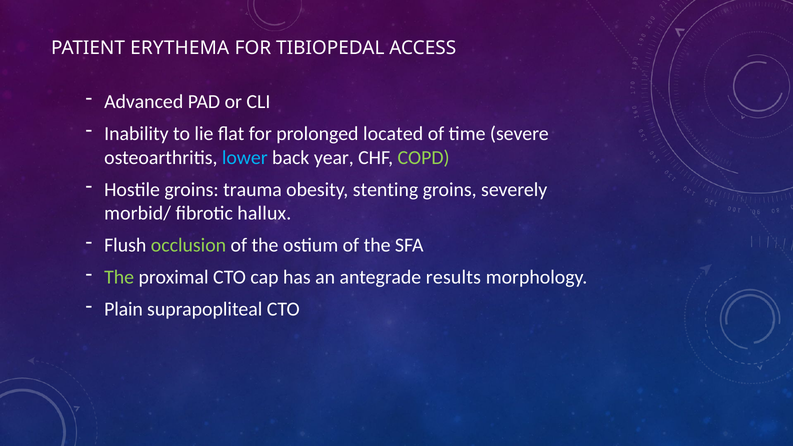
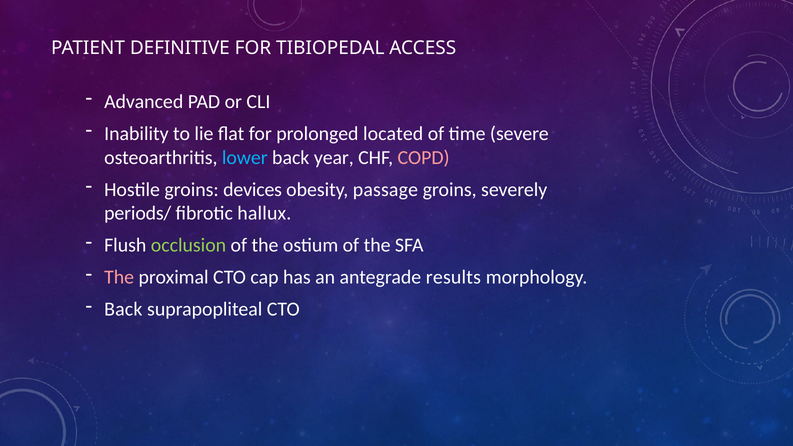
ERYTHEMA: ERYTHEMA -> DEFINITIVE (180, 48)
COPD colour: light green -> pink (424, 157)
trauma: trauma -> devices (253, 190)
stenting: stenting -> passage (385, 190)
morbid/: morbid/ -> periods/ (138, 213)
The colour: light green -> pink (119, 277)
Plain: Plain -> Back (123, 309)
